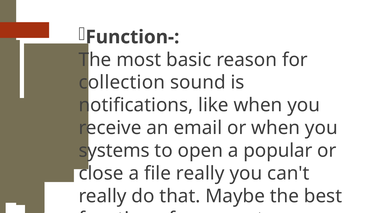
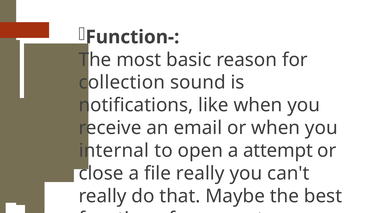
systems: systems -> internal (114, 150)
popular: popular -> attempt (278, 150)
